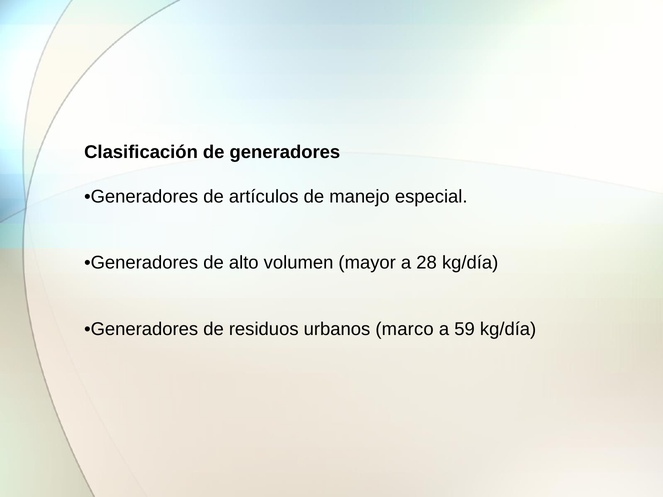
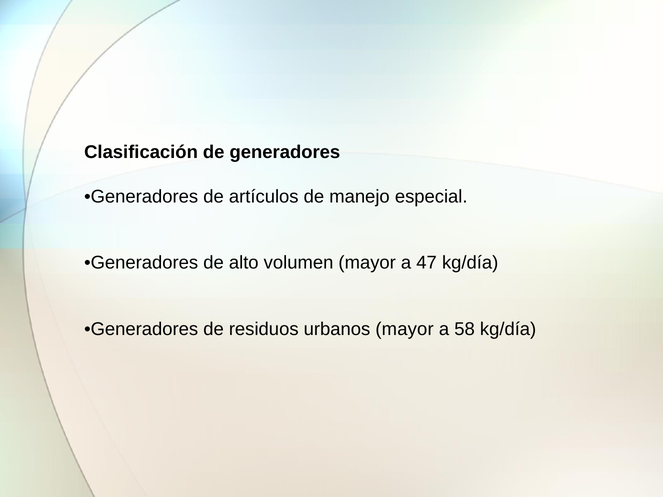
28: 28 -> 47 (427, 263)
urbanos marco: marco -> mayor (405, 329)
59: 59 -> 58 (465, 329)
